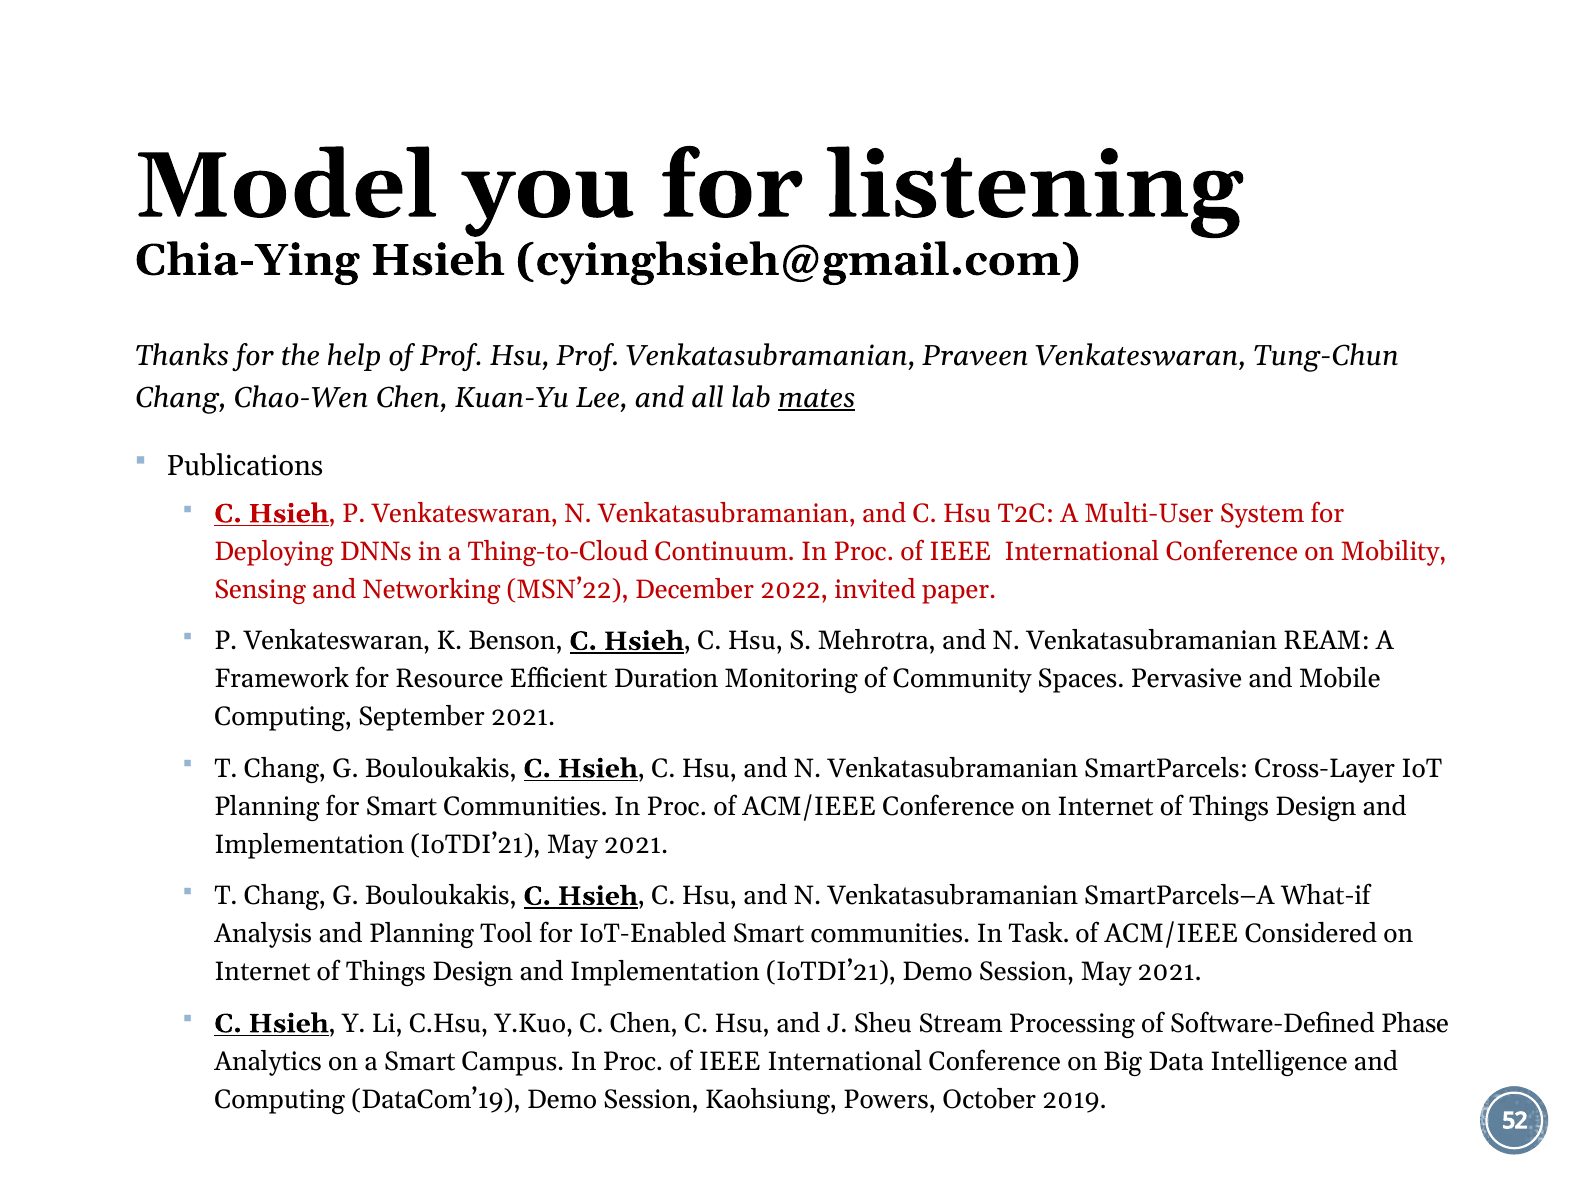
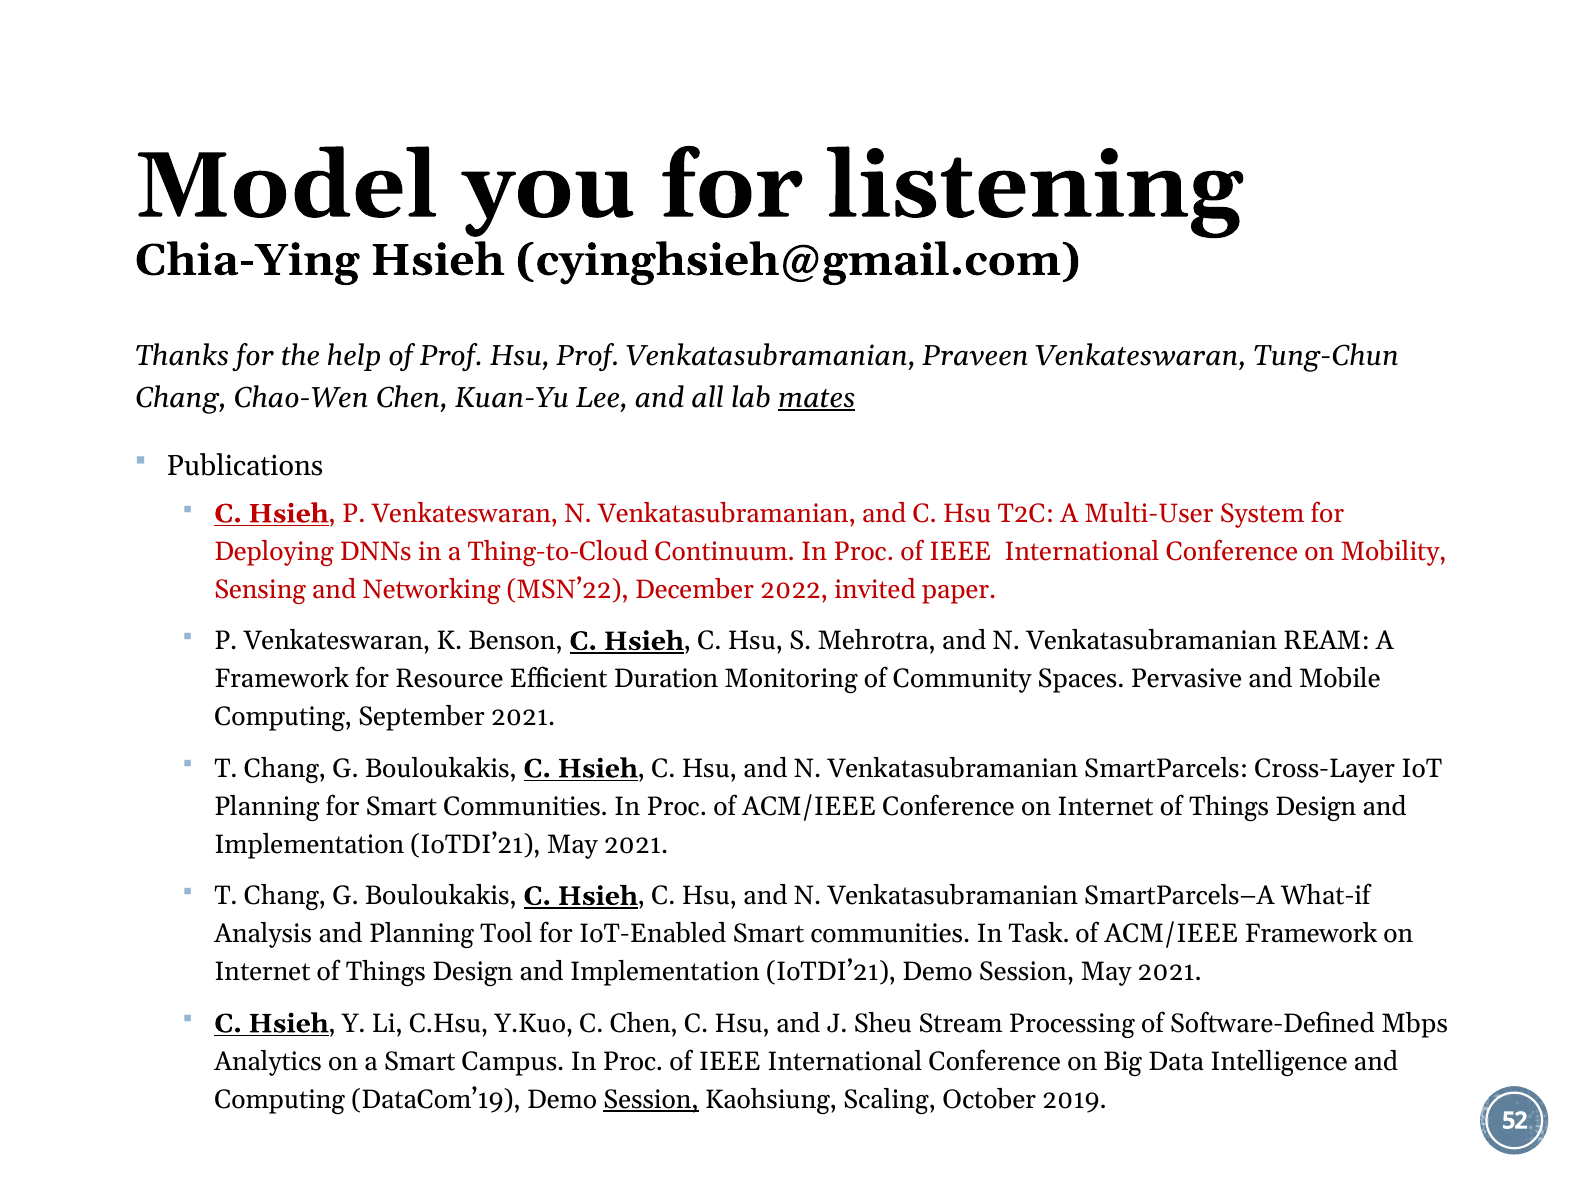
ACM/IEEE Considered: Considered -> Framework (1311, 934)
Phase: Phase -> Mbps (1415, 1024)
Session underline: none -> present (651, 1100)
Powers: Powers -> Scaling (890, 1100)
